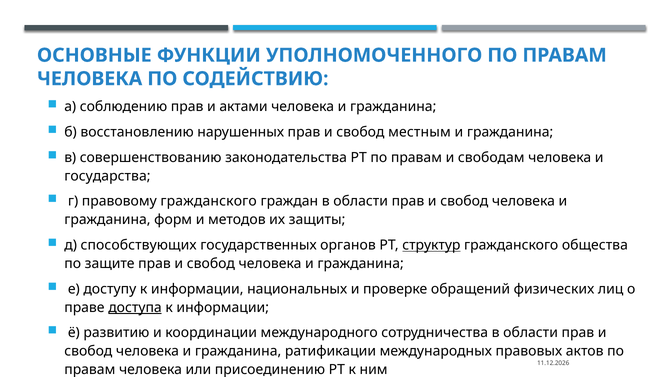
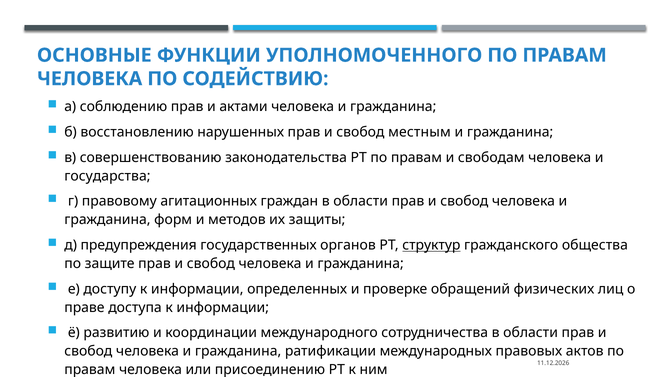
правовому гражданского: гражданского -> агитационных (209, 201)
способствующих: способствующих -> предупреждения (139, 245)
национальных: национальных -> определенных (297, 289)
доступа underline: present -> none (135, 307)
